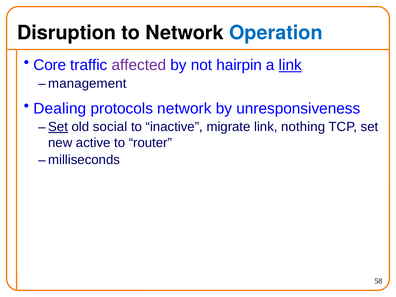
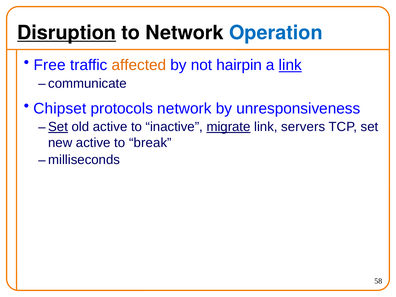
Disruption underline: none -> present (67, 33)
Core: Core -> Free (50, 65)
affected colour: purple -> orange (139, 65)
management: management -> communicate (87, 83)
Dealing: Dealing -> Chipset (60, 108)
old social: social -> active (110, 127)
migrate underline: none -> present (228, 127)
nothing: nothing -> servers (303, 127)
router: router -> break (150, 143)
